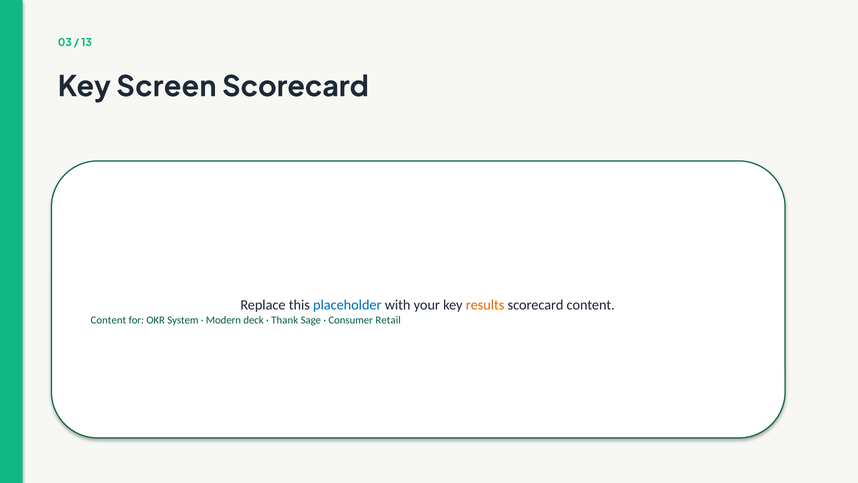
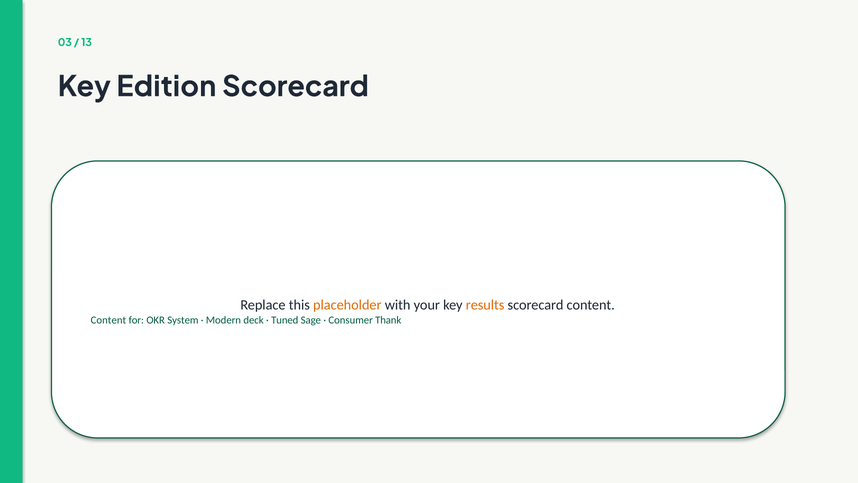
Screen: Screen -> Edition (166, 87)
placeholder colour: blue -> orange (347, 305)
Thank: Thank -> Tuned (285, 320)
Retail: Retail -> Thank (388, 320)
